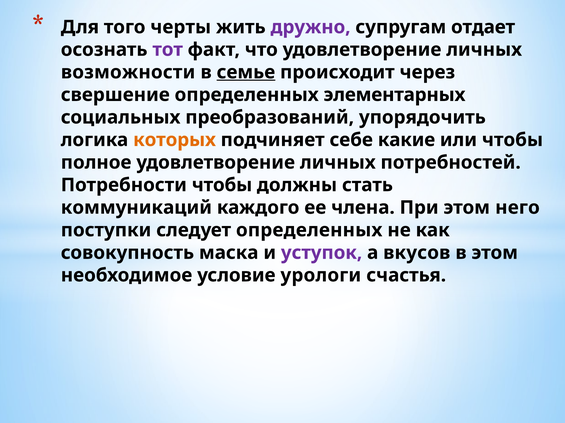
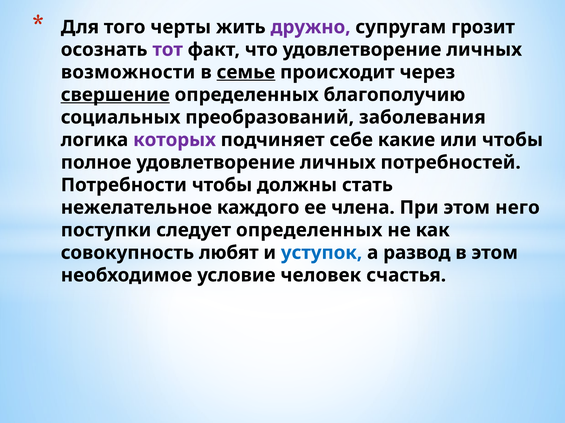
отдает: отдает -> грозит (483, 27)
свершение underline: none -> present (115, 95)
элементарных: элементарных -> благополучию (394, 95)
упорядочить: упорядочить -> заболевания (422, 118)
которых colour: orange -> purple (175, 140)
коммуникаций: коммуникаций -> нежелательное (136, 208)
маска: маска -> любят (229, 253)
уступок colour: purple -> blue (322, 253)
вкусов: вкусов -> развод (417, 253)
урологи: урологи -> человек (321, 276)
